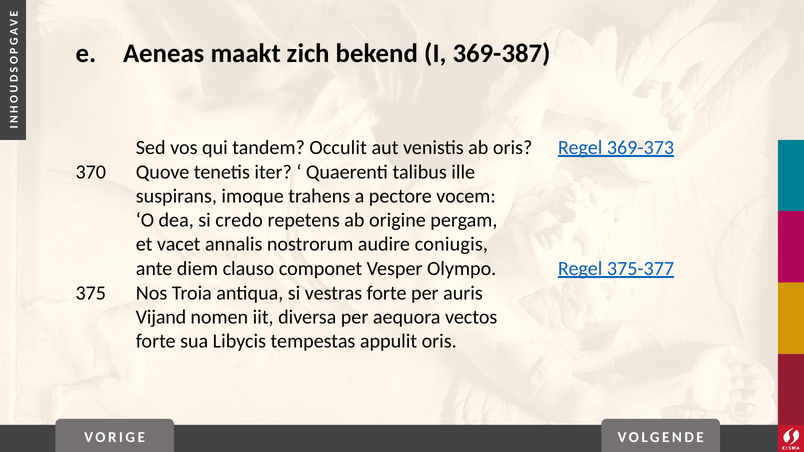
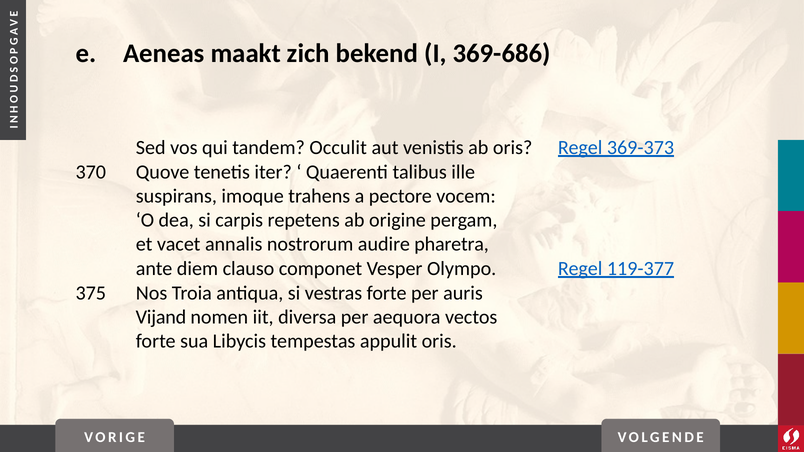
369-387: 369-387 -> 369-686 (502, 54)
credo: credo -> carpis (239, 220)
coniugis: coniugis -> pharetra (452, 244)
375-377: 375-377 -> 119-377 (641, 269)
